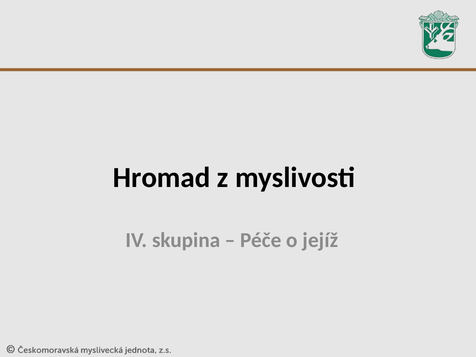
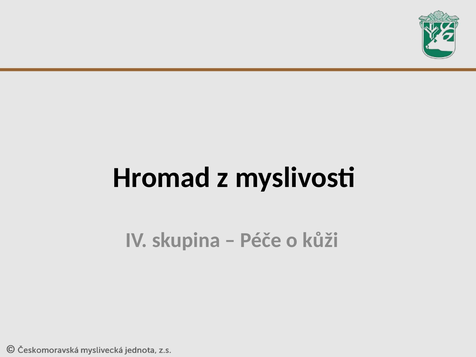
jejíž: jejíž -> kůži (320, 240)
